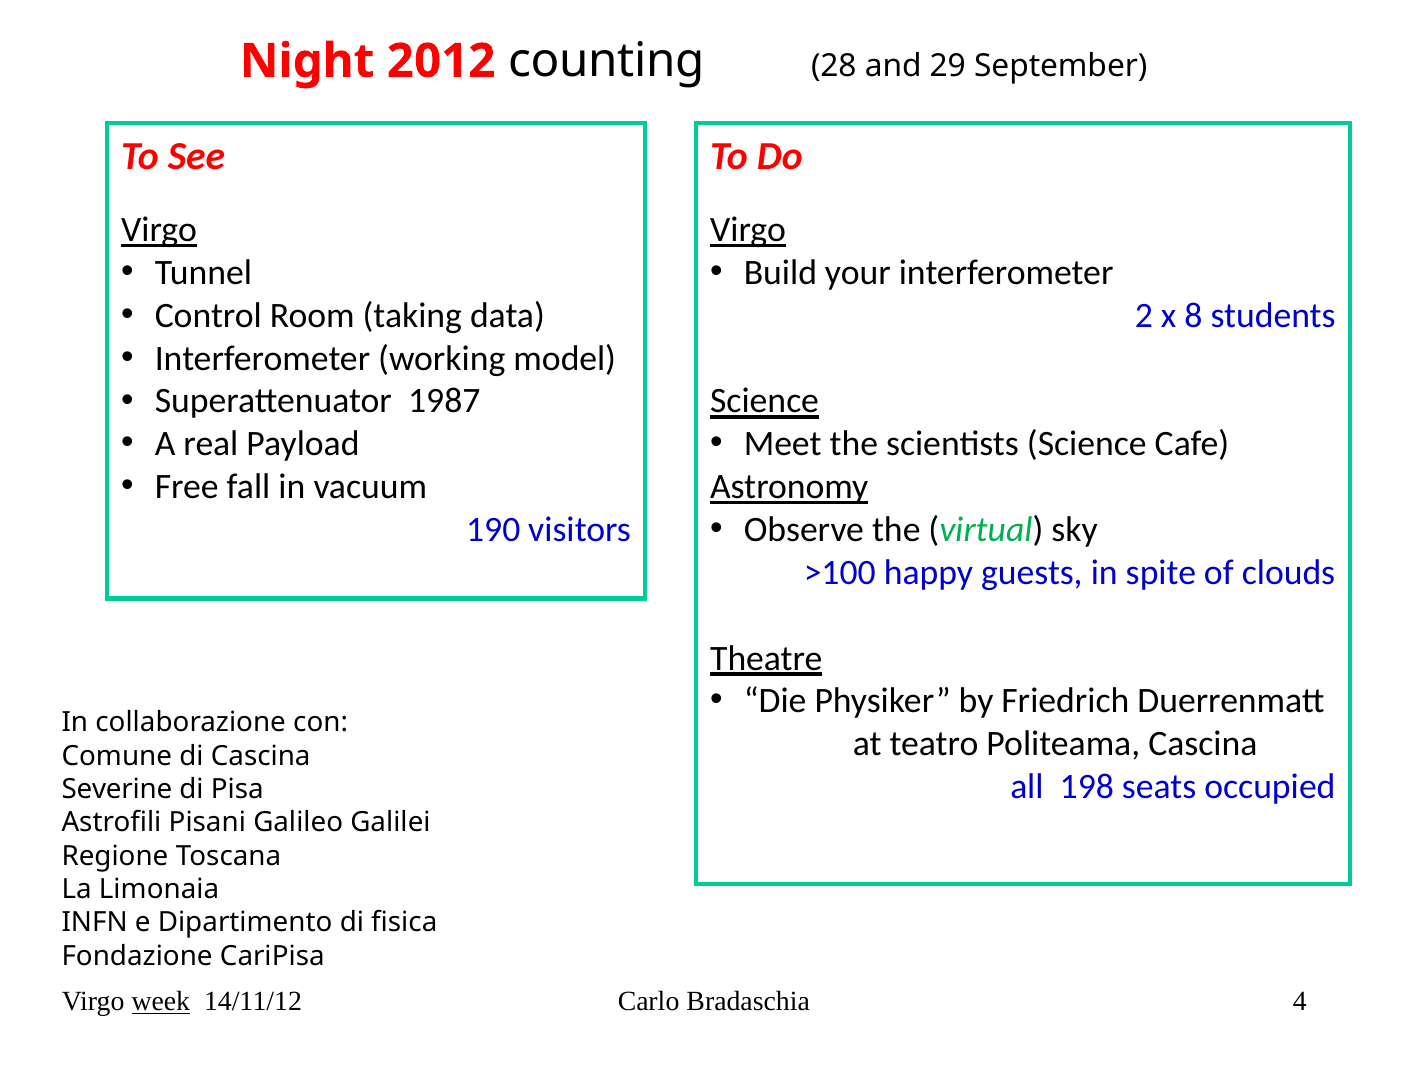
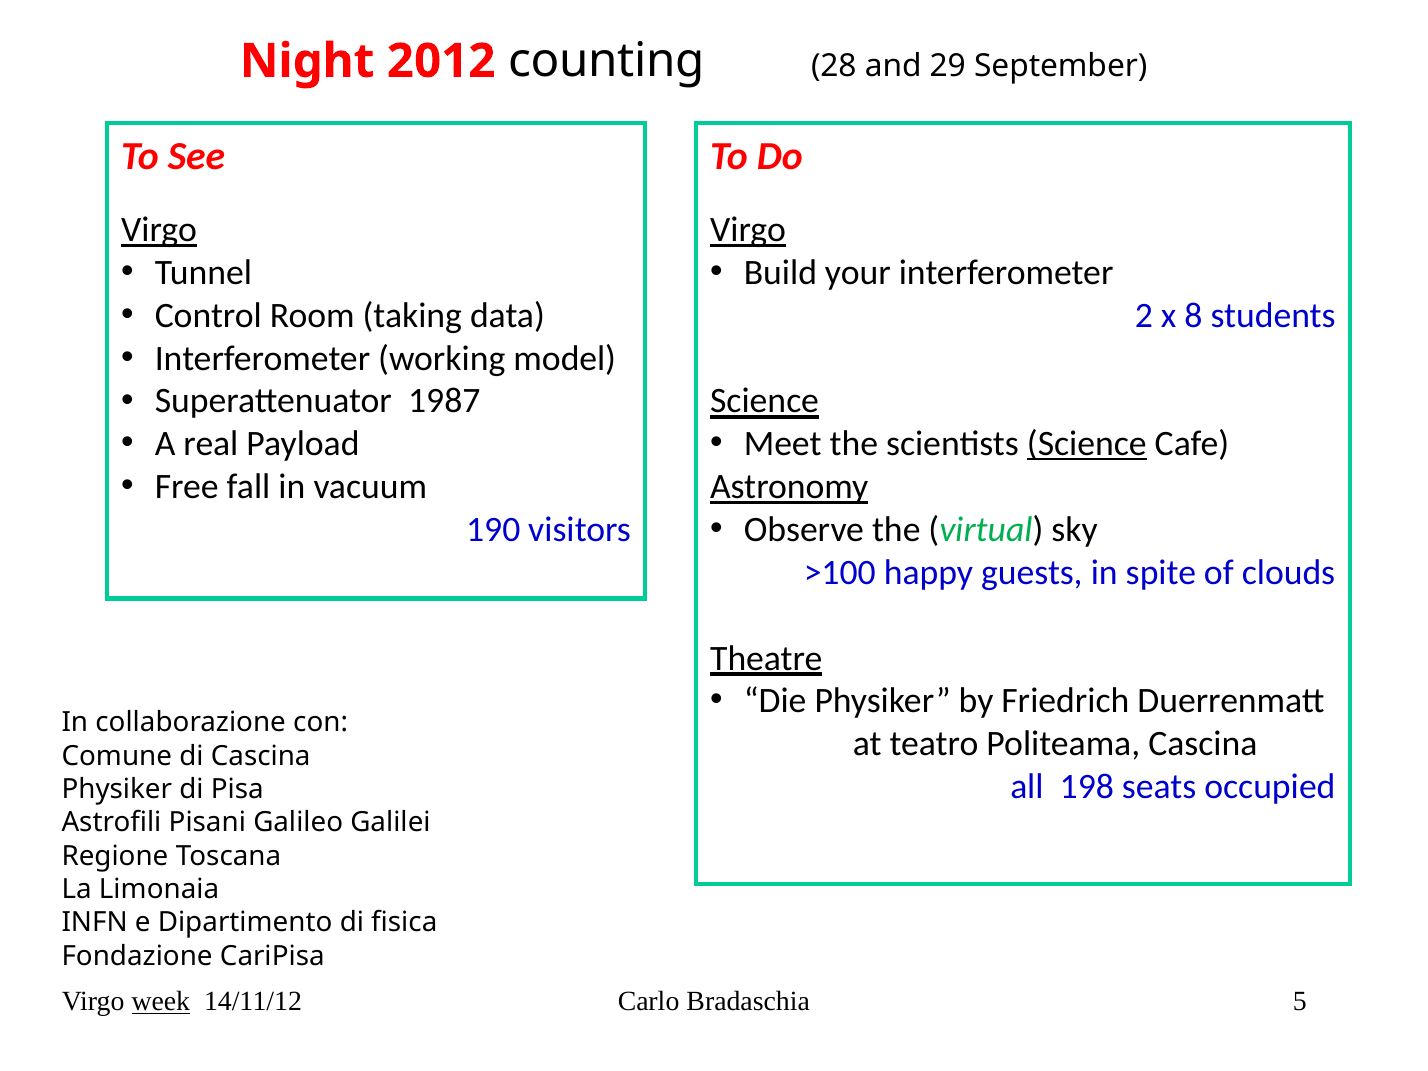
Science underline: none -> present (1087, 444)
Severine: Severine -> Physiker (117, 789)
4: 4 -> 5 (1300, 1002)
